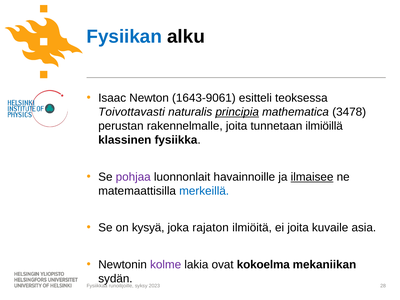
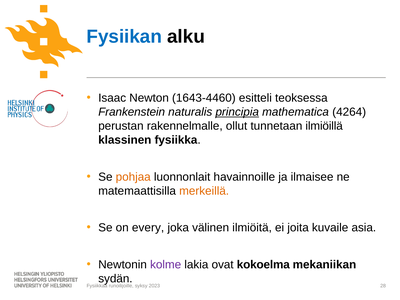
1643-9061: 1643-9061 -> 1643-4460 (204, 98)
Toivottavasti: Toivottavasti -> Frankenstein (132, 112)
3478: 3478 -> 4264 (349, 112)
rakennelmalle joita: joita -> ollut (237, 126)
pohjaa colour: purple -> orange (133, 177)
ilmaisee underline: present -> none (312, 177)
merkeillä colour: blue -> orange (204, 191)
kysyä: kysyä -> every (148, 228)
rajaton: rajaton -> välinen (211, 228)
